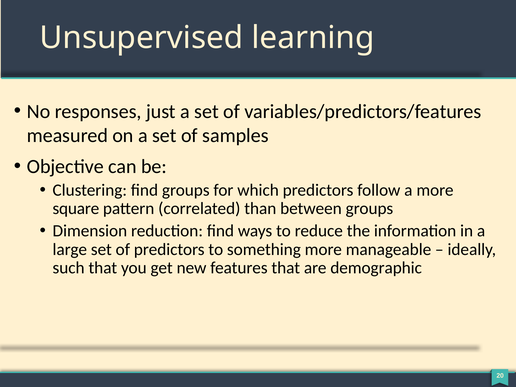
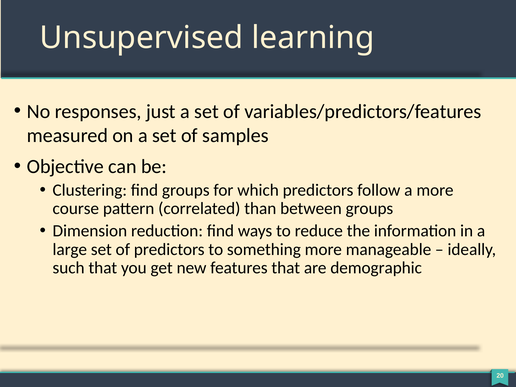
square: square -> course (76, 209)
